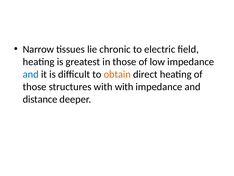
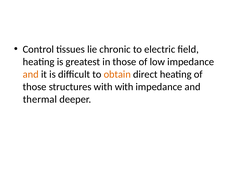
Narrow: Narrow -> Control (38, 49)
and colour: blue -> orange (31, 74)
distance: distance -> thermal (40, 99)
